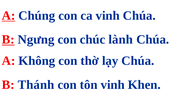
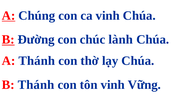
Ngưng: Ngưng -> Đường (36, 39)
A Không: Không -> Thánh (37, 61)
Khen: Khen -> Vững (144, 85)
